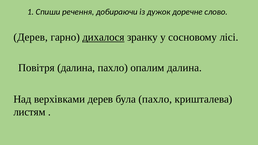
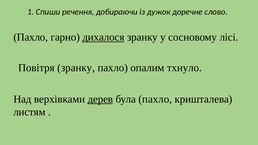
Дерев: Дерев -> Пахло (31, 37)
Повітря далина: далина -> зранку (76, 68)
опалим далина: далина -> тхнуло (184, 68)
дерев underline: none -> present (100, 99)
